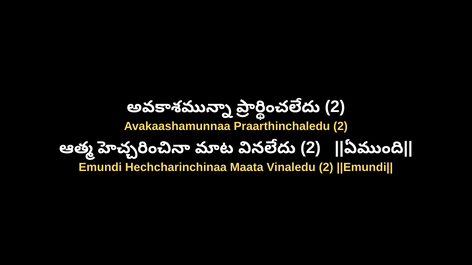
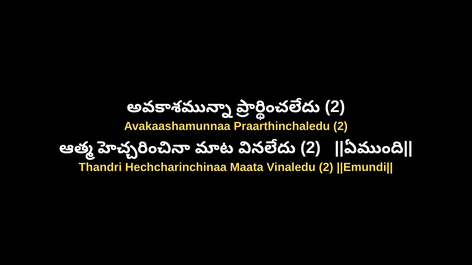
Emundi: Emundi -> Thandri (100, 168)
